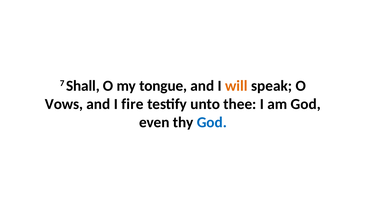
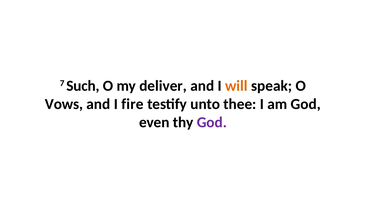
Shall: Shall -> Such (83, 86)
tongue: tongue -> deliver (163, 86)
God colour: blue -> purple (212, 122)
